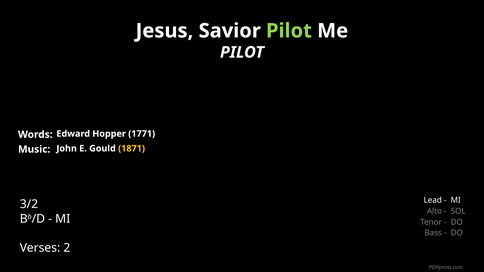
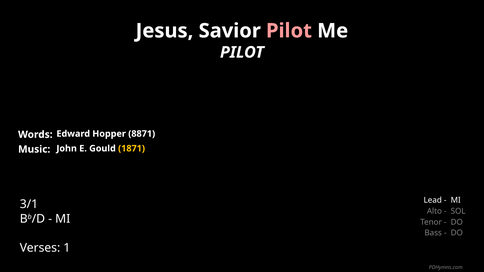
Pilot colour: light green -> pink (289, 31)
1771: 1771 -> 8871 (142, 134)
3/2: 3/2 -> 3/1 (29, 204)
2: 2 -> 1 (67, 248)
